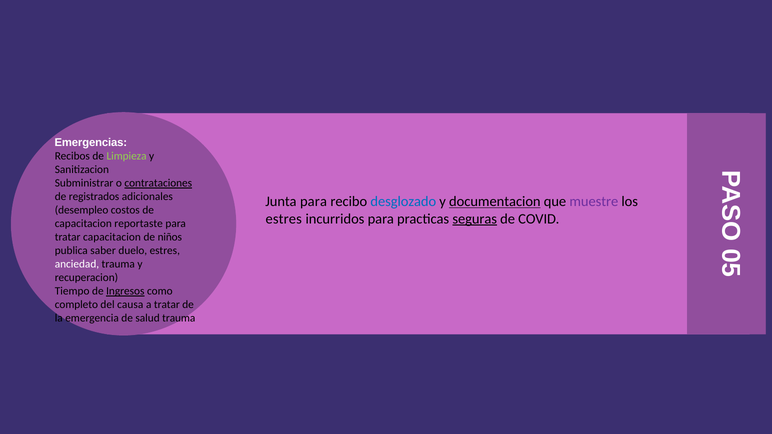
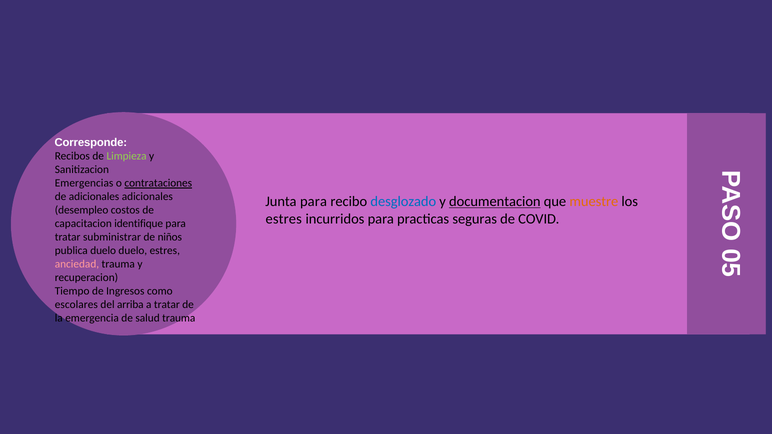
Emergencias: Emergencias -> Corresponde (91, 143)
Subministrar: Subministrar -> Emergencias (84, 183)
de registrados: registrados -> adicionales (94, 197)
muestre colour: purple -> orange (594, 202)
seguras underline: present -> none (475, 219)
reportaste: reportaste -> identifique (139, 224)
tratar capacitacion: capacitacion -> subministrar (112, 237)
publica saber: saber -> duelo (103, 251)
anciedad colour: white -> pink (77, 264)
Ingresos underline: present -> none (125, 291)
completo: completo -> escolares (76, 305)
causa: causa -> arriba (130, 305)
